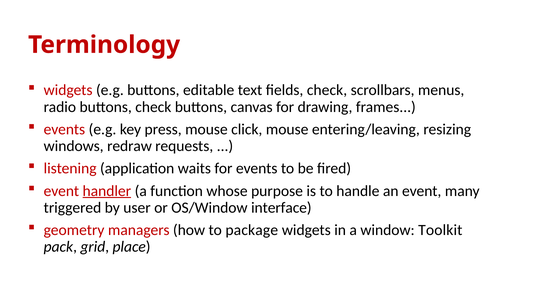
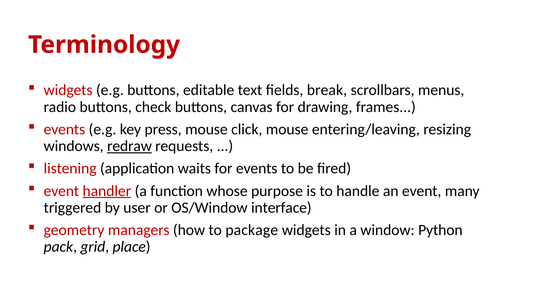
fields check: check -> break (327, 90)
redraw underline: none -> present (129, 146)
Toolkit: Toolkit -> Python (440, 230)
